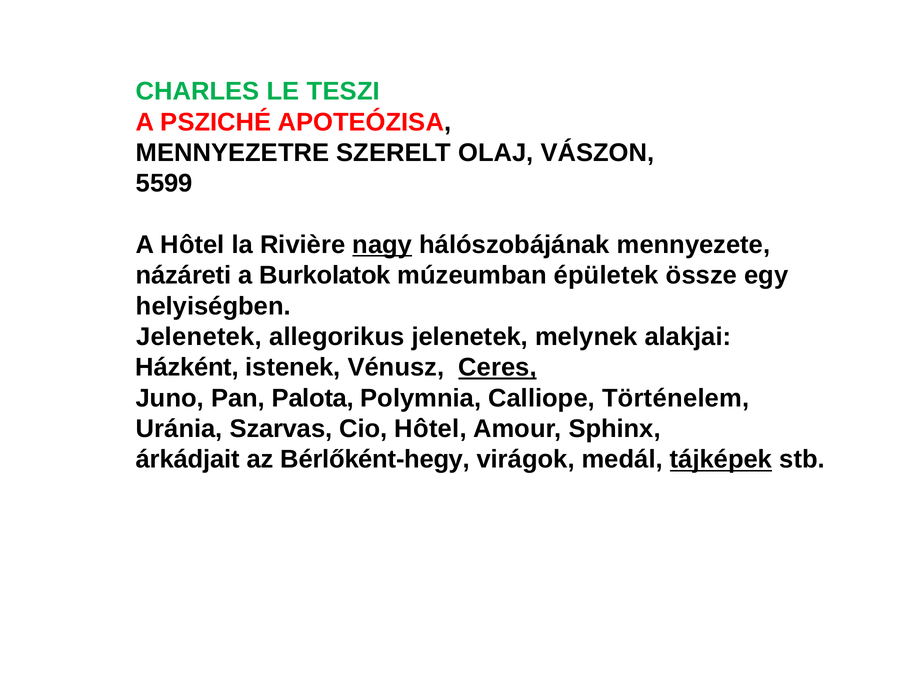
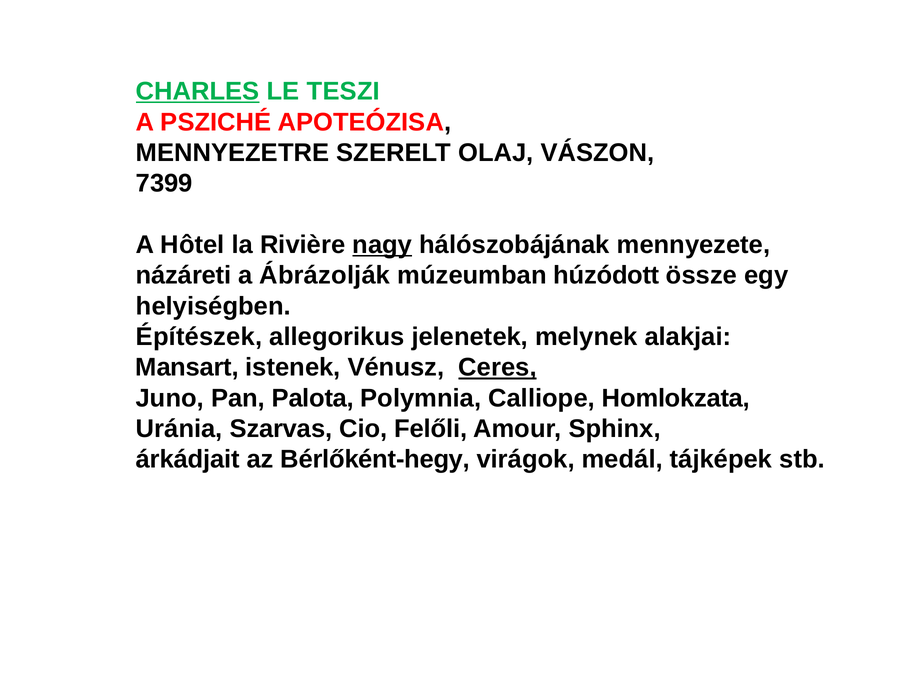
CHARLES underline: none -> present (198, 91)
5599: 5599 -> 7399 (164, 183)
Burkolatok: Burkolatok -> Ábrázolják (325, 275)
épületek: épületek -> húzódott (606, 275)
Jelenetek: Jelenetek -> Építészek (199, 337)
Házként: Házként -> Mansart (187, 367)
Történelem: Történelem -> Homlokzata (676, 398)
Cio Hôtel: Hôtel -> Felőli (431, 429)
tájképek underline: present -> none (721, 460)
